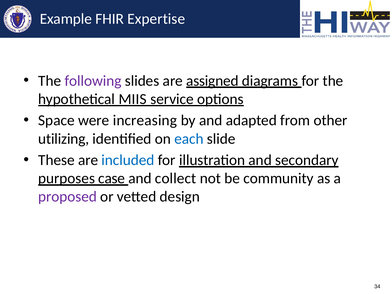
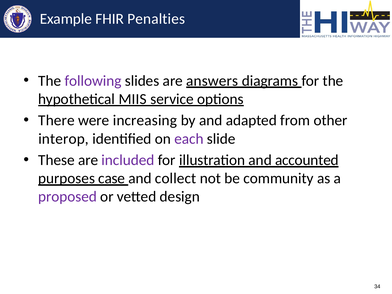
Expertise: Expertise -> Penalties (156, 19)
assigned: assigned -> answers (212, 81)
Space: Space -> There (56, 120)
utilizing: utilizing -> interop (64, 139)
each colour: blue -> purple (189, 139)
included colour: blue -> purple (128, 160)
secondary: secondary -> accounted (307, 160)
